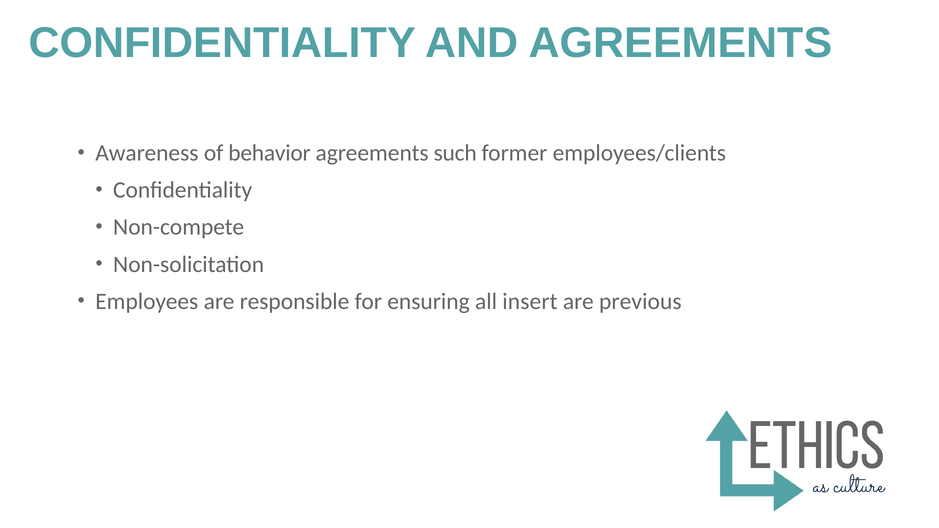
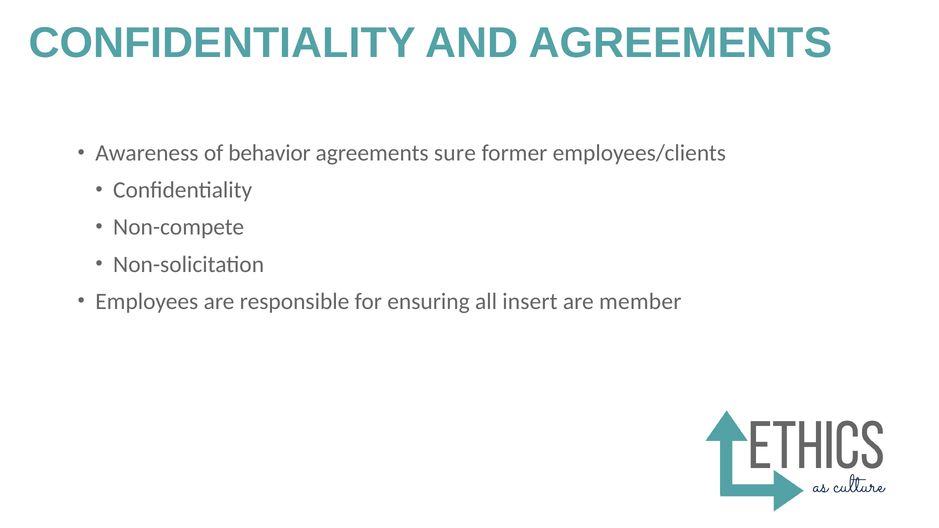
such: such -> sure (455, 153)
previous: previous -> member (640, 301)
